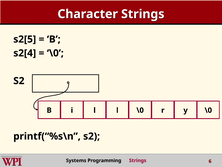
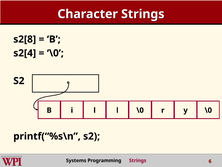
s2[5: s2[5 -> s2[8 (25, 39)
